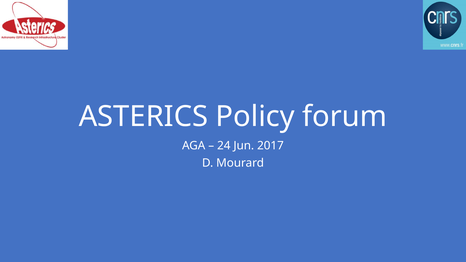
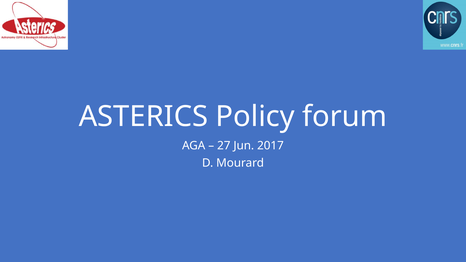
24: 24 -> 27 (224, 146)
